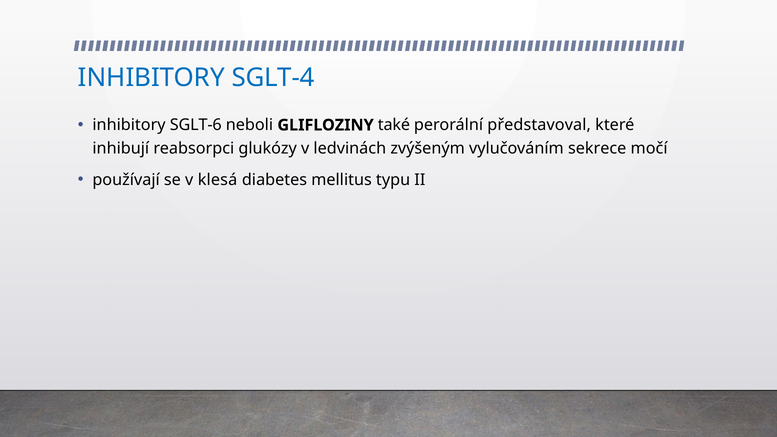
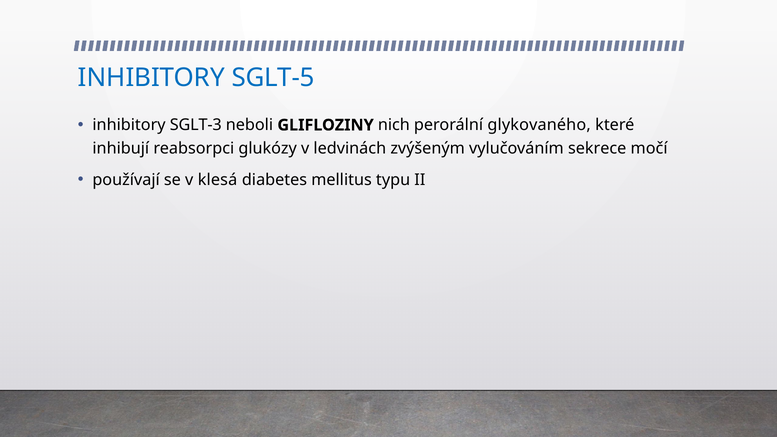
SGLT-4: SGLT-4 -> SGLT-5 (273, 78)
SGLT-6: SGLT-6 -> SGLT-3 (196, 125)
také: také -> nich (394, 125)
představoval: představoval -> glykovaného (539, 125)
